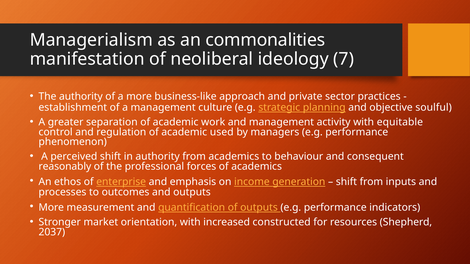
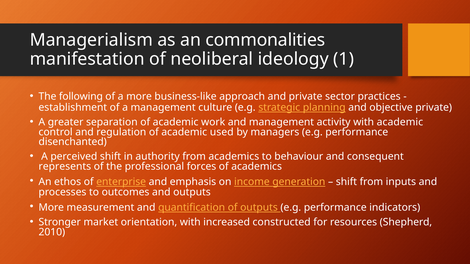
7: 7 -> 1 (344, 59)
The authority: authority -> following (81, 96)
objective soulful: soulful -> private (434, 108)
with equitable: equitable -> academic (400, 122)
phenomenon: phenomenon -> disenchanted (73, 142)
reasonably: reasonably -> represents (65, 167)
2037: 2037 -> 2010 (52, 232)
